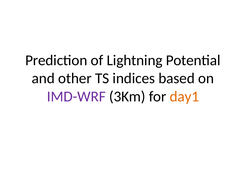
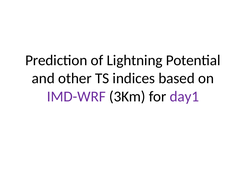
day1 colour: orange -> purple (184, 96)
